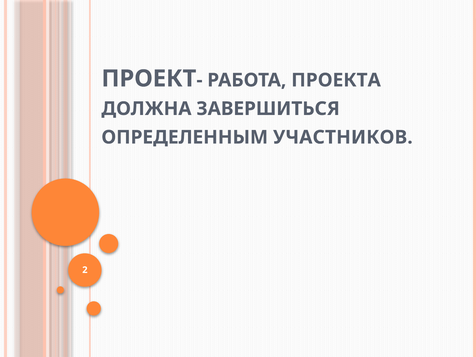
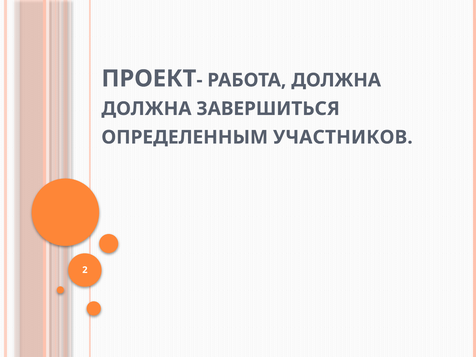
РАБОТА ПРОЕКТА: ПРОЕКТА -> ДОЛЖНА (336, 80)
